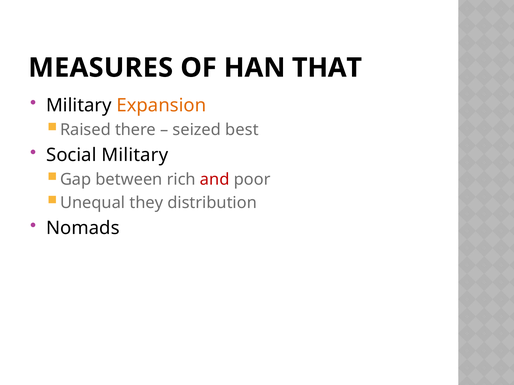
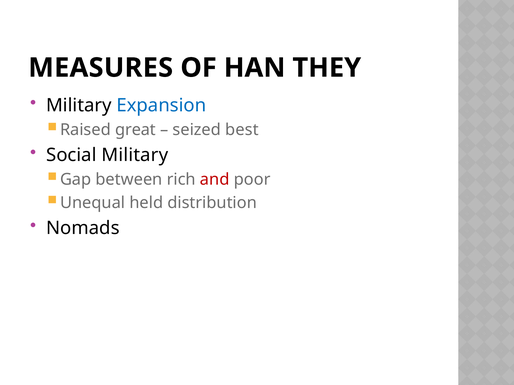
THAT: THAT -> THEY (327, 68)
Expansion colour: orange -> blue (161, 105)
there: there -> great (136, 130)
they: they -> held (146, 203)
